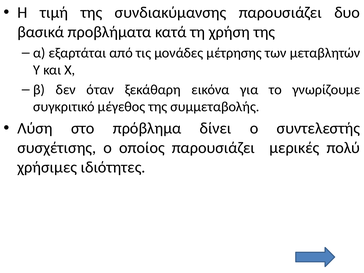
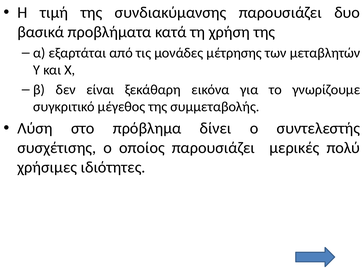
όταν: όταν -> είναι (100, 90)
